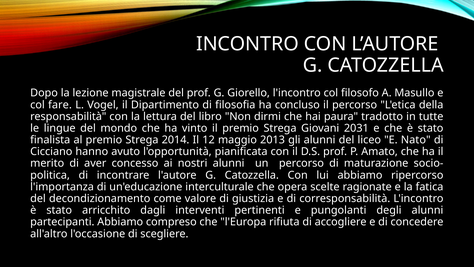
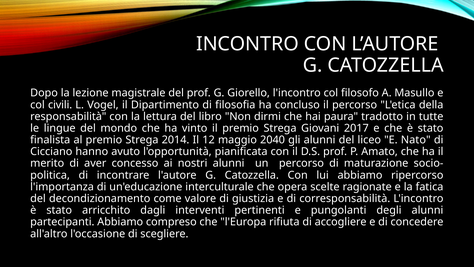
fare: fare -> civili (60, 105)
2031: 2031 -> 2017 (356, 128)
2013: 2013 -> 2040 (273, 140)
